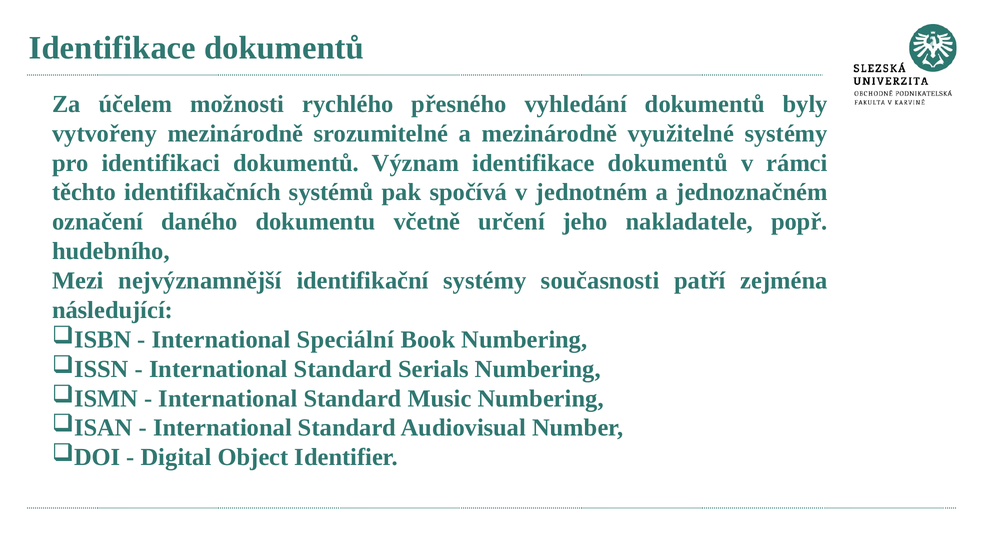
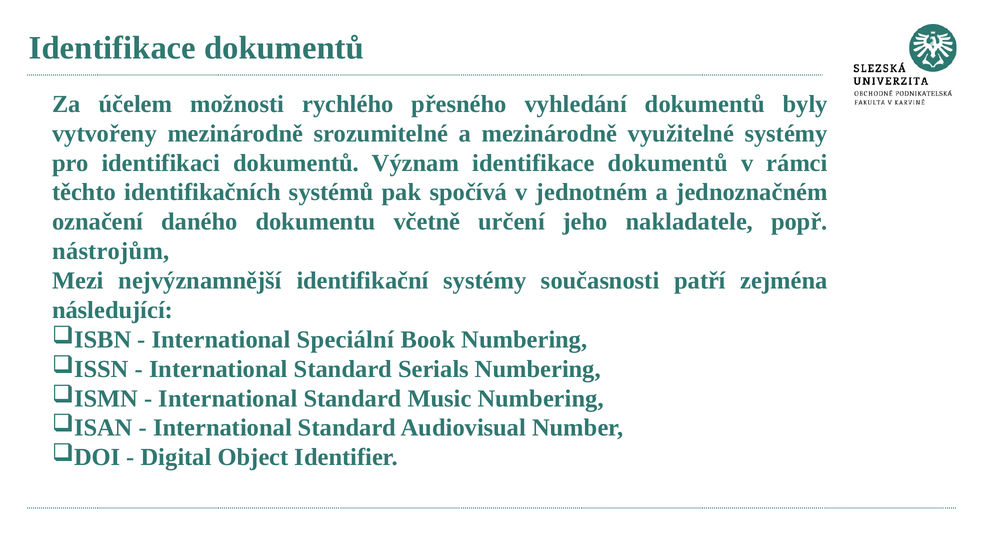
hudebního: hudebního -> nástrojům (111, 251)
